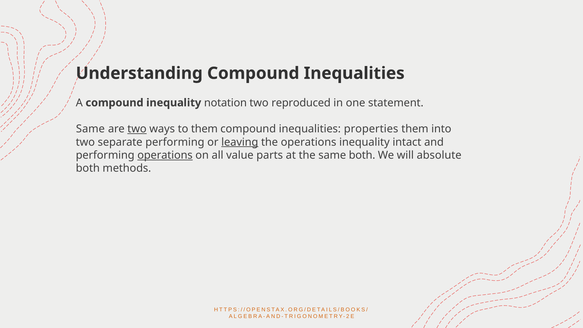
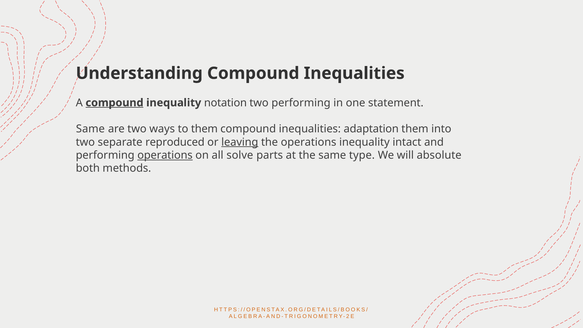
compound underline: none -> present (114, 103)
two reproduced: reproduced -> performing (301, 103)
two underline: present -> none (137, 129)
properties: properties -> adaptation (371, 129)
separate performing: performing -> reproduced (175, 142)
value: value -> solve (240, 155)
same both: both -> type (362, 155)
